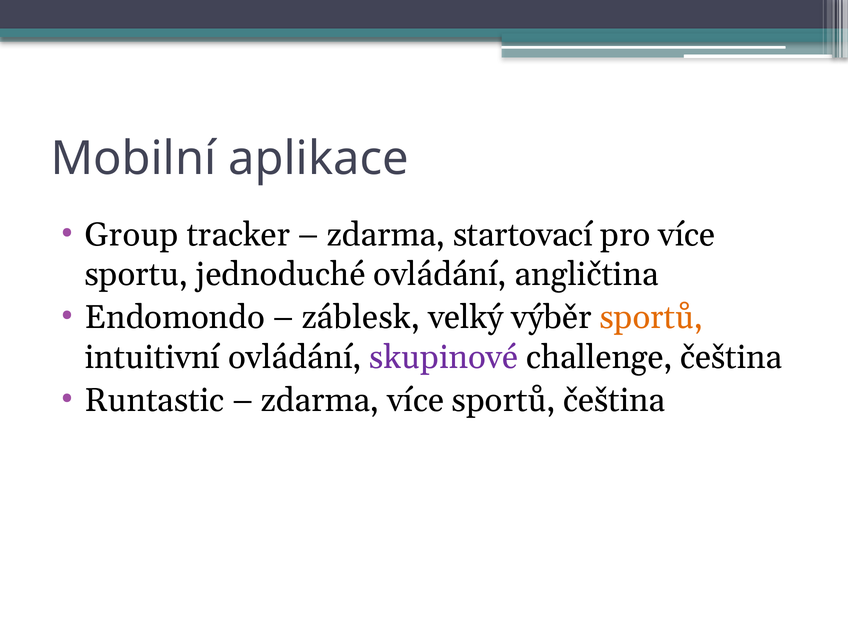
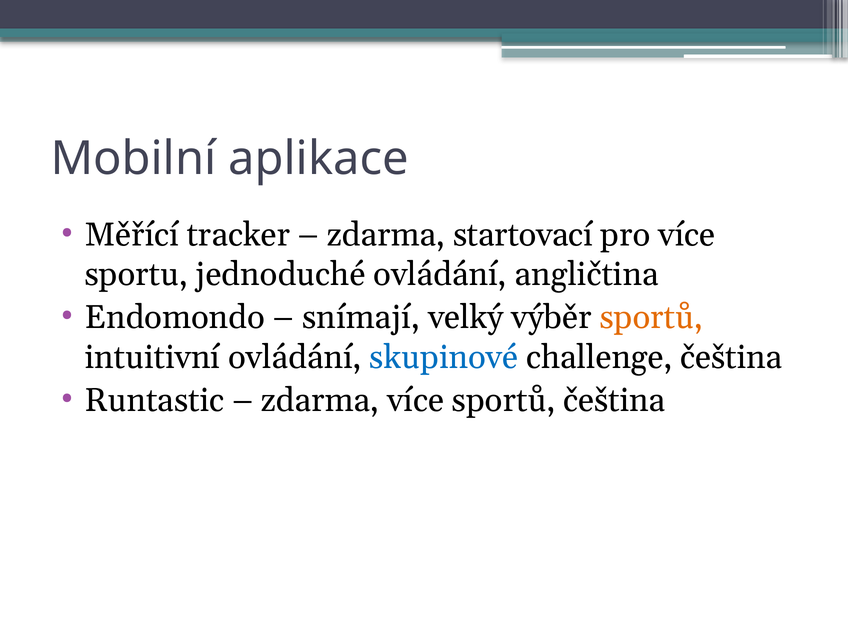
Group: Group -> Měřící (132, 235)
záblesk: záblesk -> snímají (361, 318)
skupinové colour: purple -> blue (444, 357)
